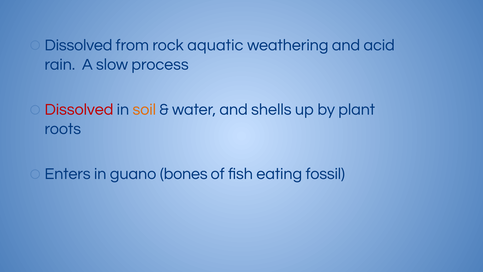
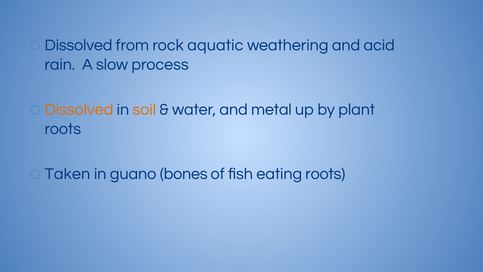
Dissolved colour: red -> orange (79, 109)
shells: shells -> metal (271, 109)
Enters: Enters -> Taken (67, 174)
eating fossil: fossil -> roots (325, 174)
